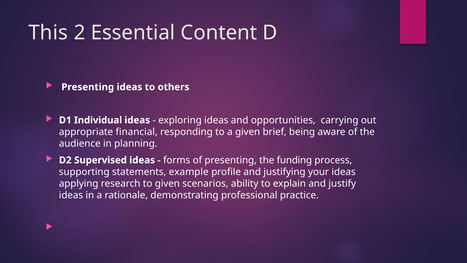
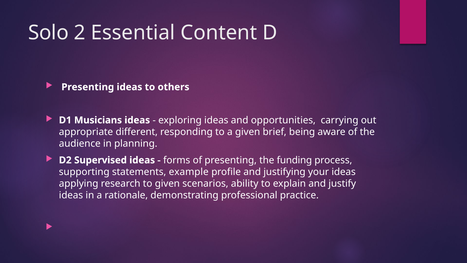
This: This -> Solo (48, 33)
Individual: Individual -> Musicians (98, 120)
financial: financial -> different (137, 132)
